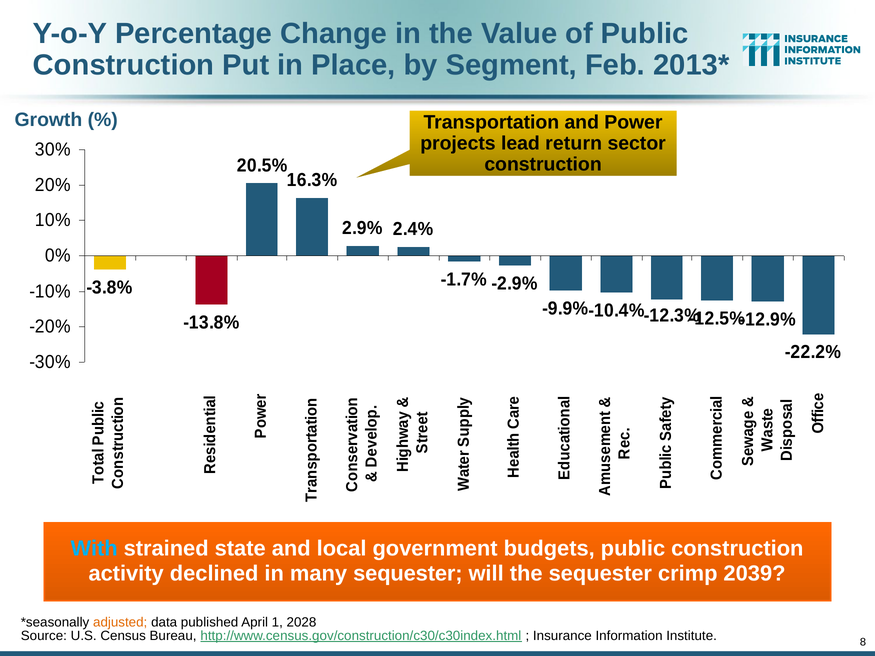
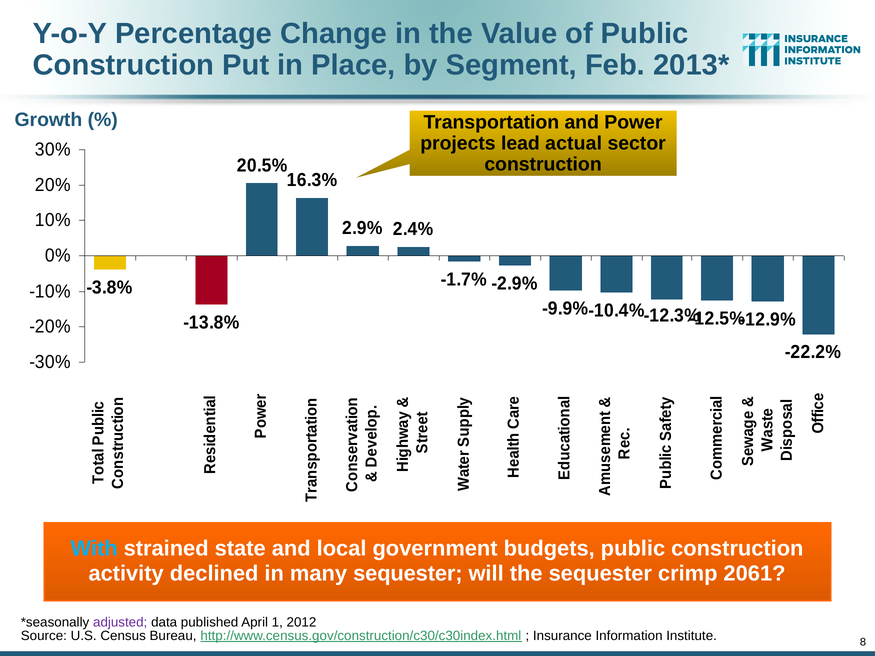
return: return -> actual (574, 143)
2039: 2039 -> 2061 (755, 574)
adjusted colour: orange -> purple (120, 622)
2028: 2028 -> 2012 (301, 622)
